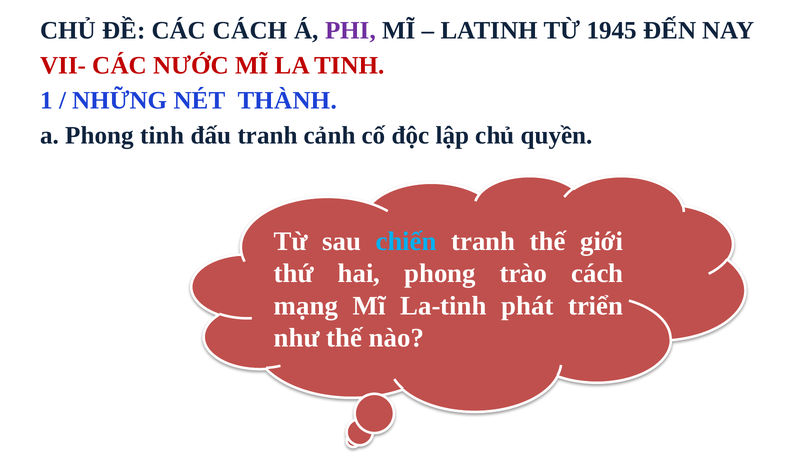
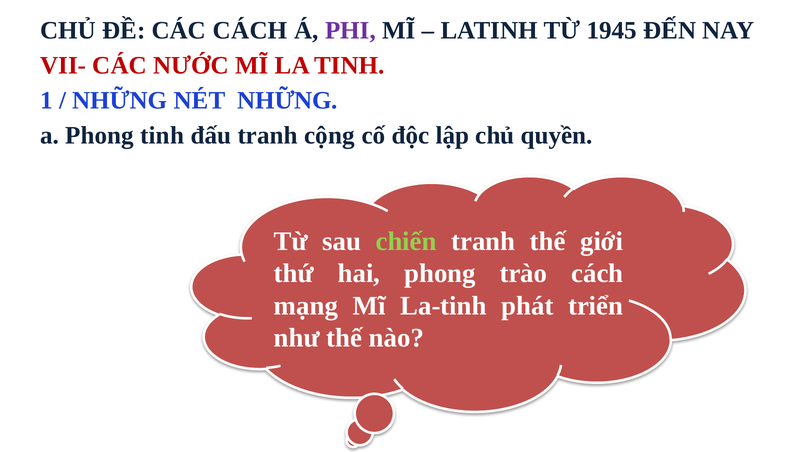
NÉT THÀNH: THÀNH -> NHỮNG (288, 101)
cảnh: cảnh -> cộng (330, 136)
chiến colour: light blue -> light green (406, 242)
